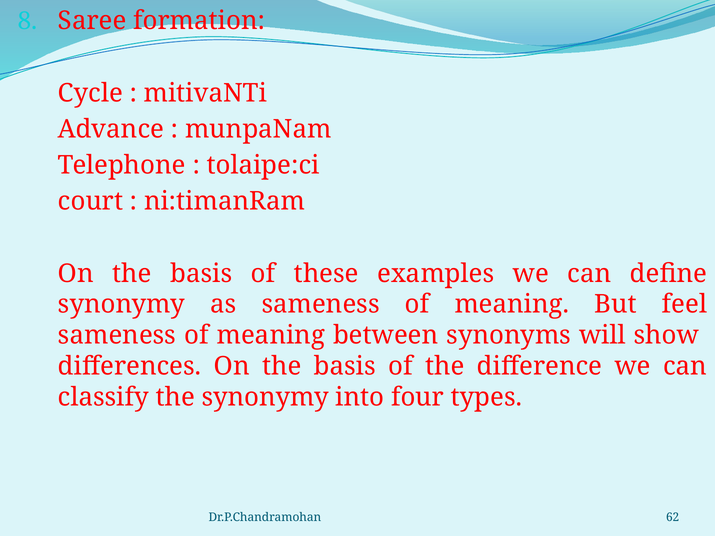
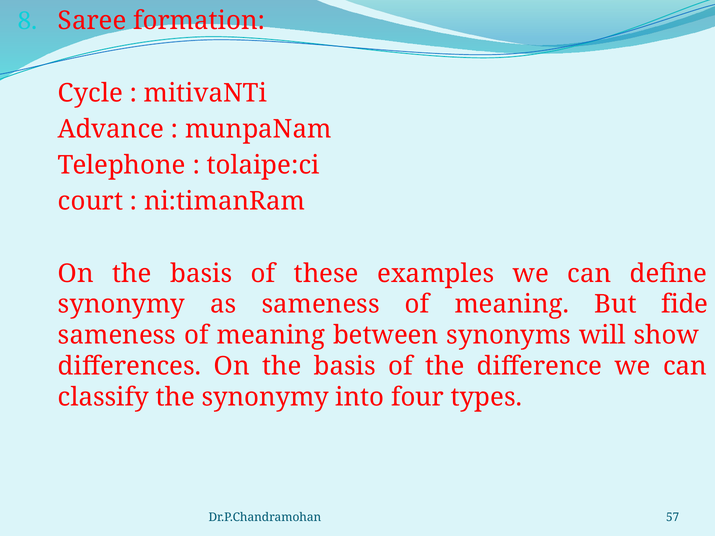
feel: feel -> fide (685, 305)
62: 62 -> 57 (673, 517)
